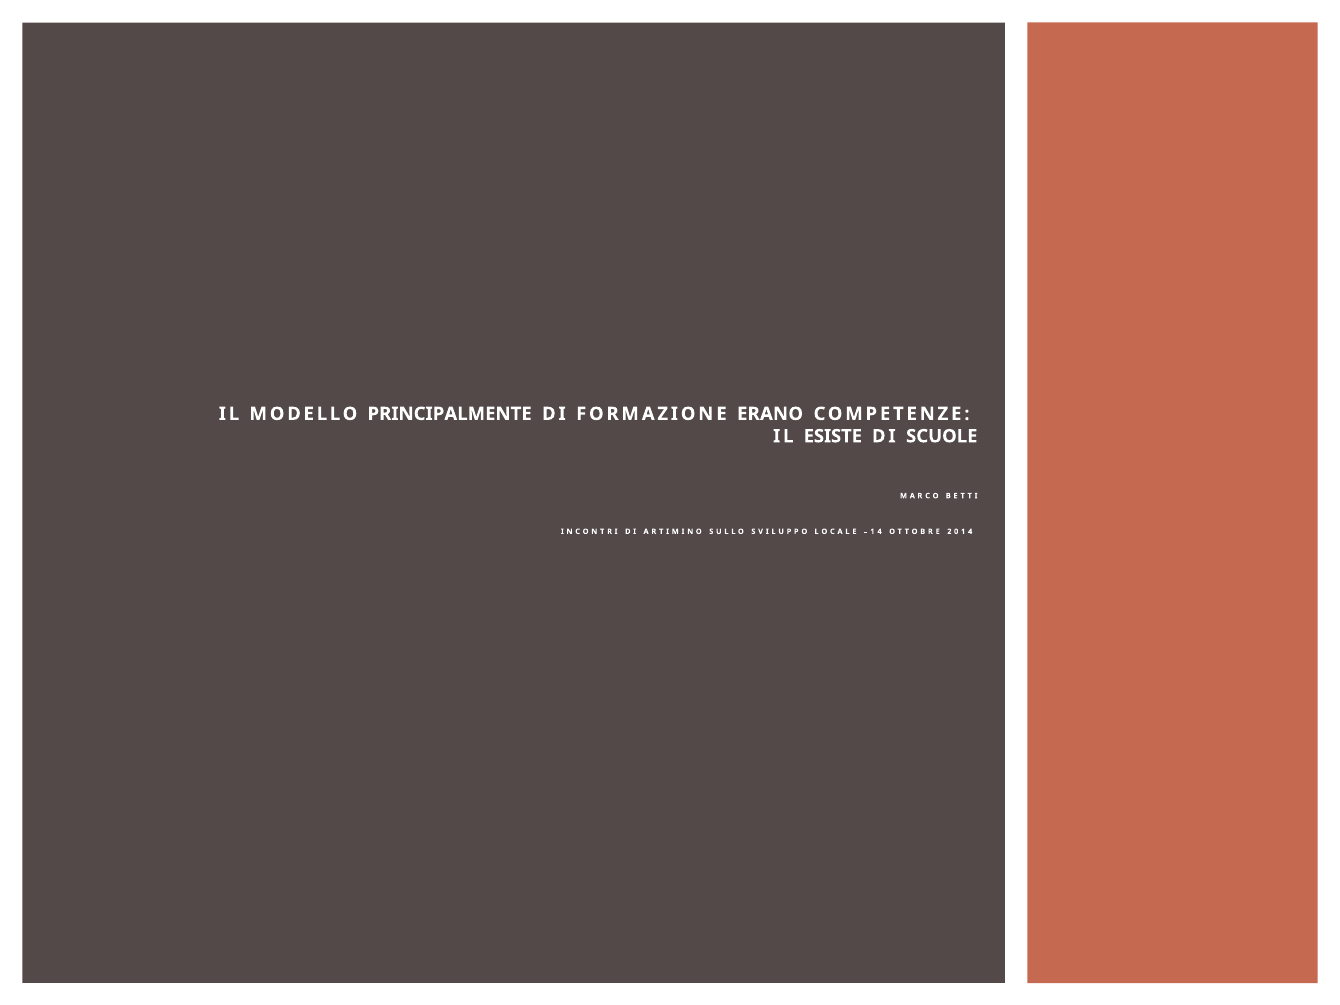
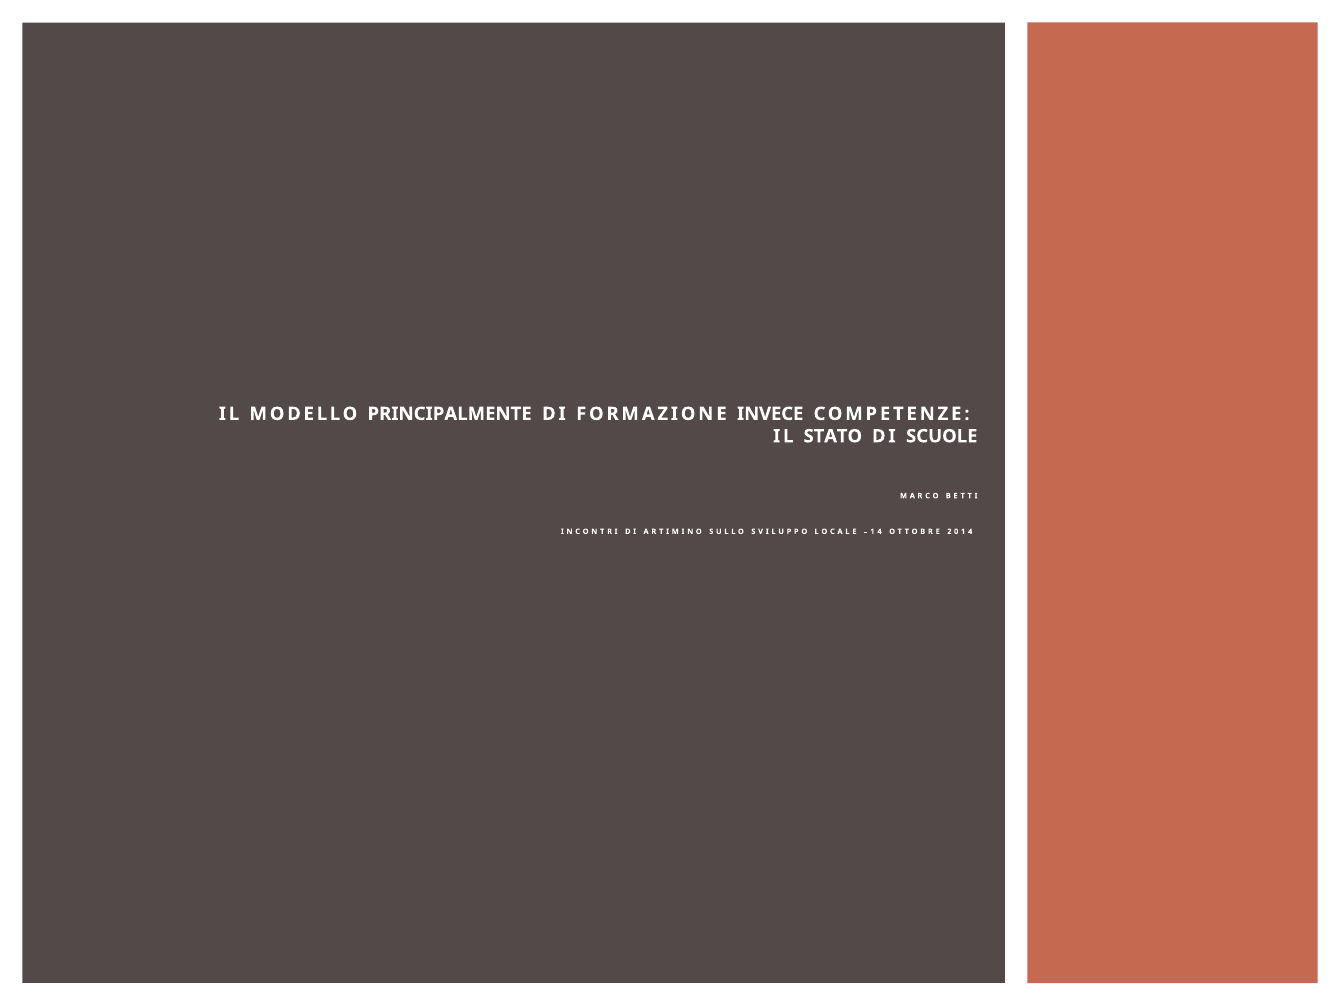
ERANO: ERANO -> INVECE (770, 414)
ESISTE: ESISTE -> STATO (833, 436)
